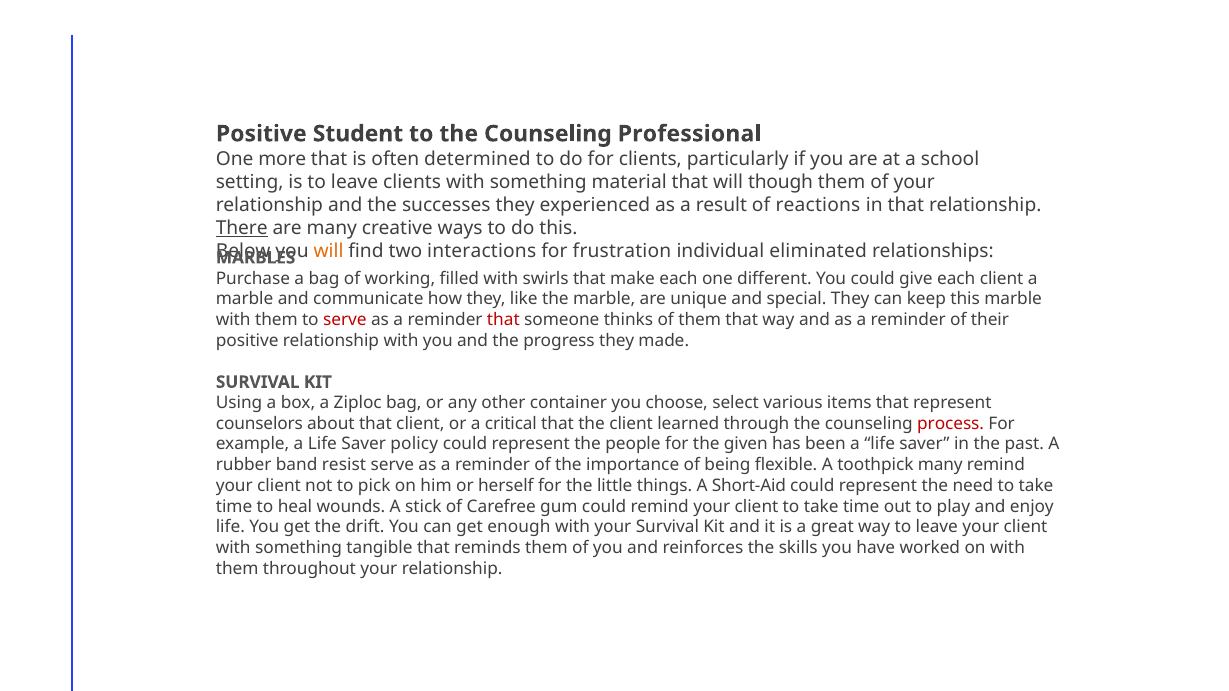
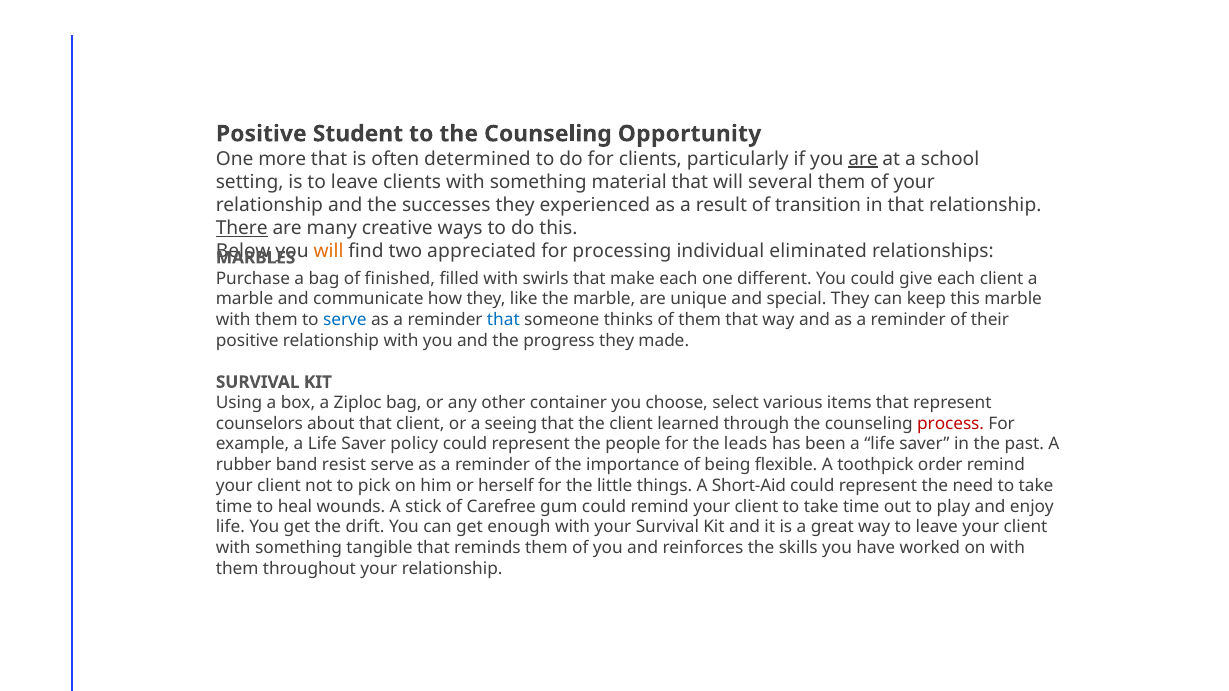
Professional: Professional -> Opportunity (690, 134)
are underline: none -> present (863, 159)
though: though -> several (780, 182)
reactions: reactions -> transition (818, 205)
interactions: interactions -> appreciated (482, 251)
frustration: frustration -> processing (622, 251)
working: working -> finished (400, 279)
serve colour: red -> blue (345, 320)
that colour: red -> blue (503, 320)
critical: critical -> seeing (511, 424)
given: given -> leads (746, 444)
toothpick many: many -> order (940, 465)
